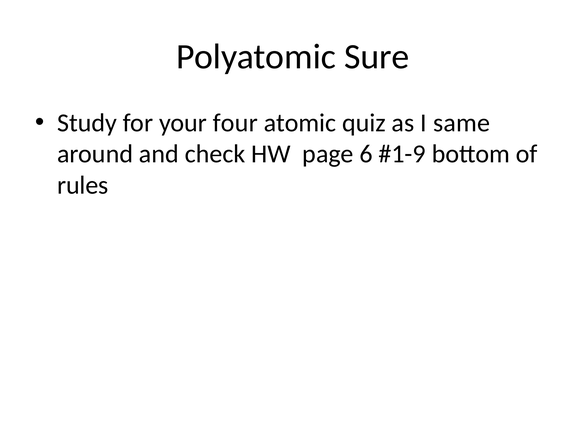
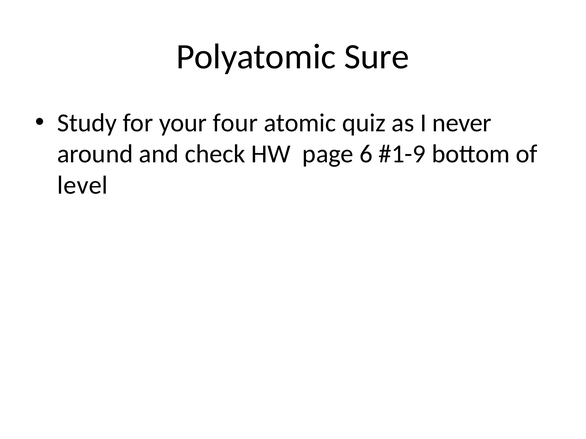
same: same -> never (462, 123)
rules: rules -> level (83, 185)
